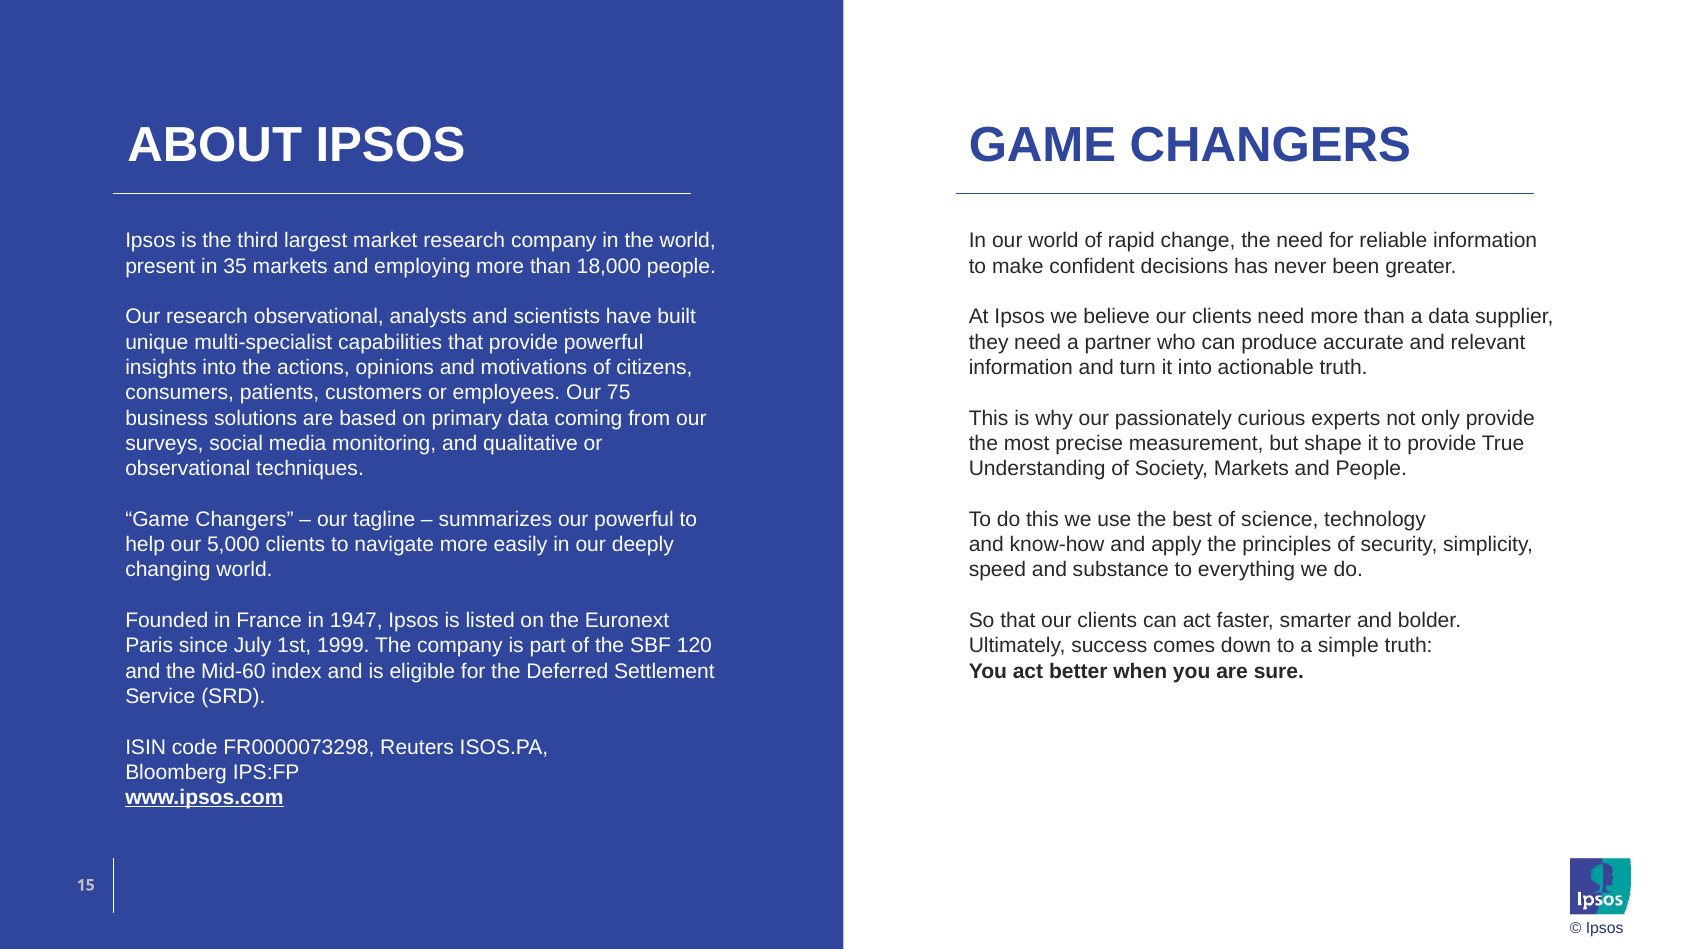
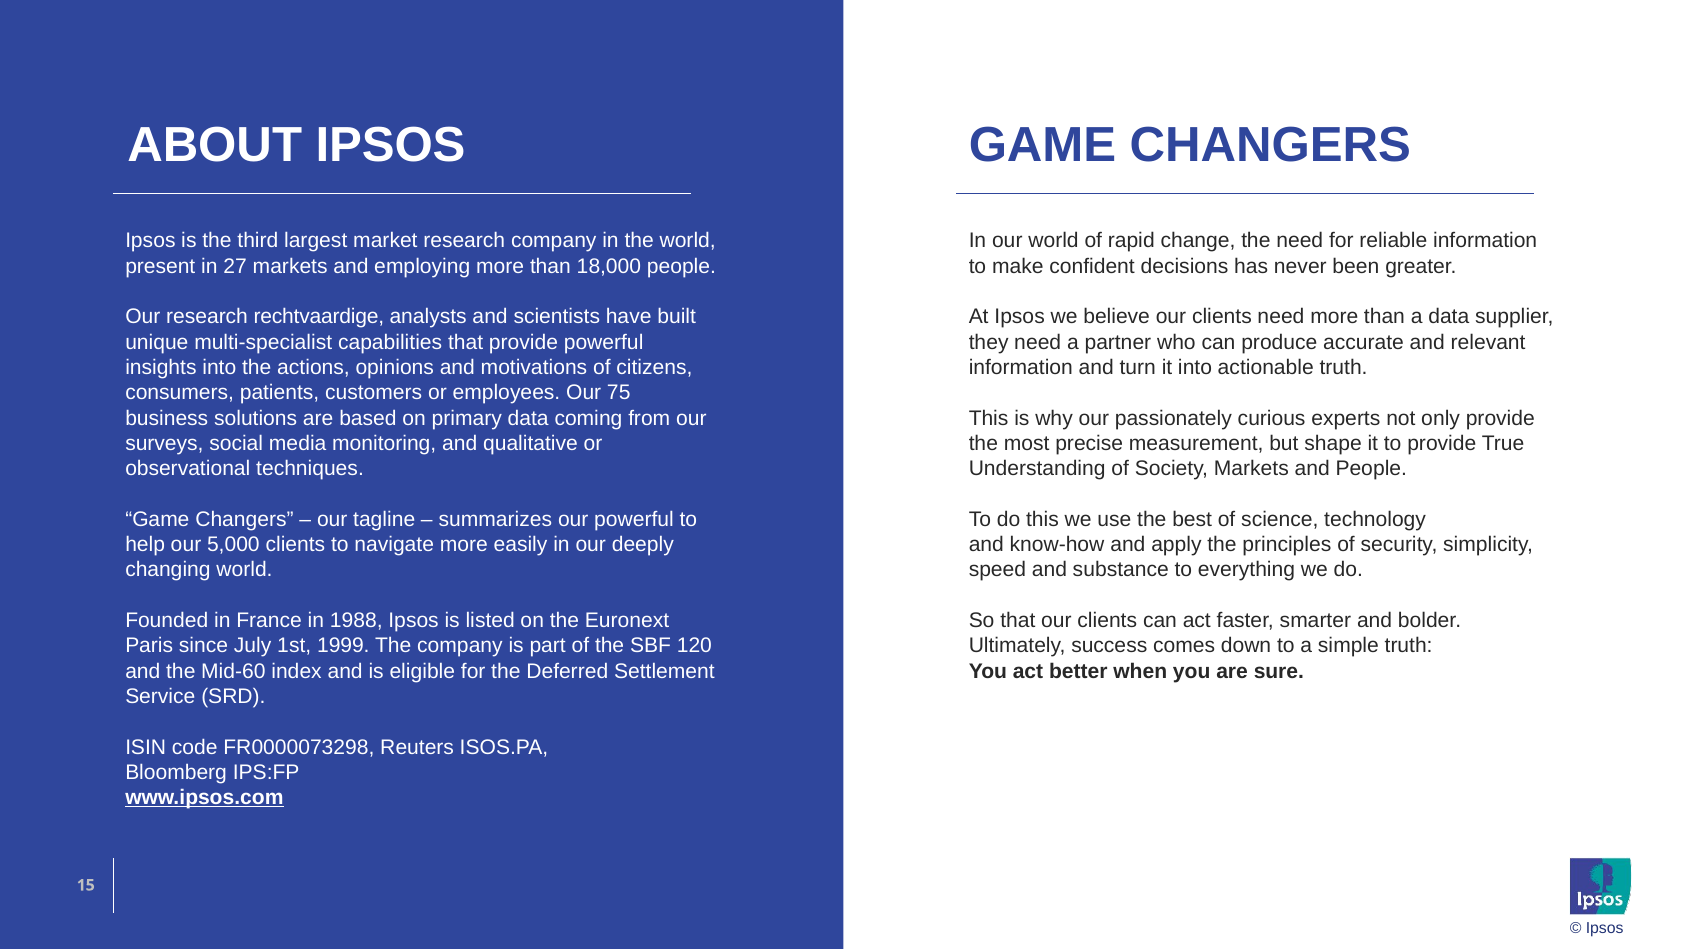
35: 35 -> 27 (235, 266)
research observational: observational -> rechtvaardige (319, 317)
1947: 1947 -> 1988 (356, 620)
